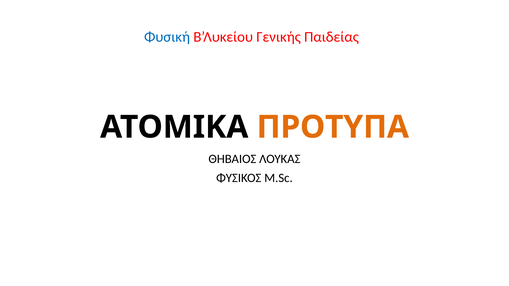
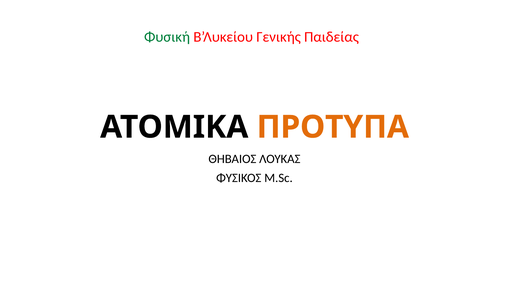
Φυσική colour: blue -> green (167, 37)
